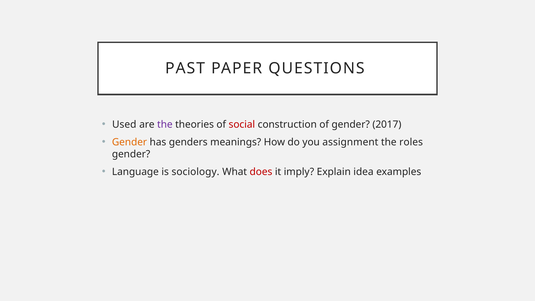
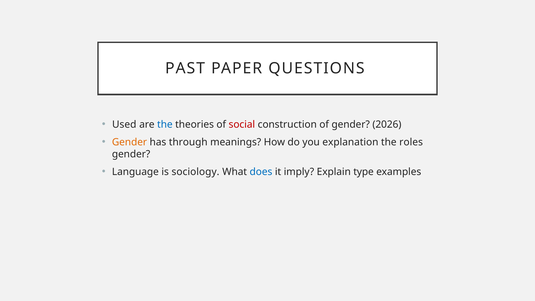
the colour: purple -> blue (165, 124)
2017: 2017 -> 2026 (387, 124)
genders: genders -> through (188, 142)
assignment: assignment -> explanation (350, 142)
does colour: red -> blue (261, 172)
idea: idea -> type (364, 172)
